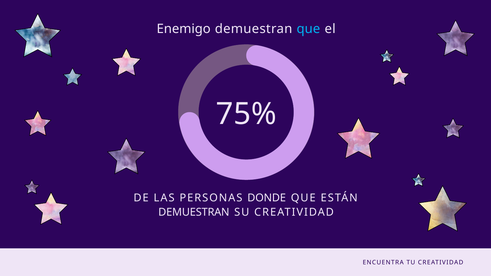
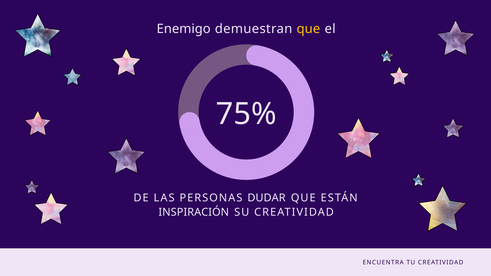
que colour: light blue -> yellow (308, 29)
DONDE: DONDE -> DUDAR (267, 198)
DEMUESTRAN: DEMUESTRAN -> INSPIRACIÓN (194, 212)
